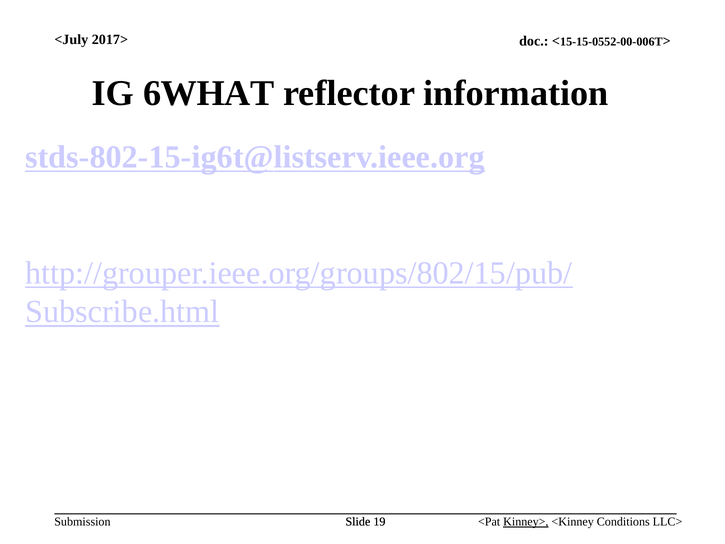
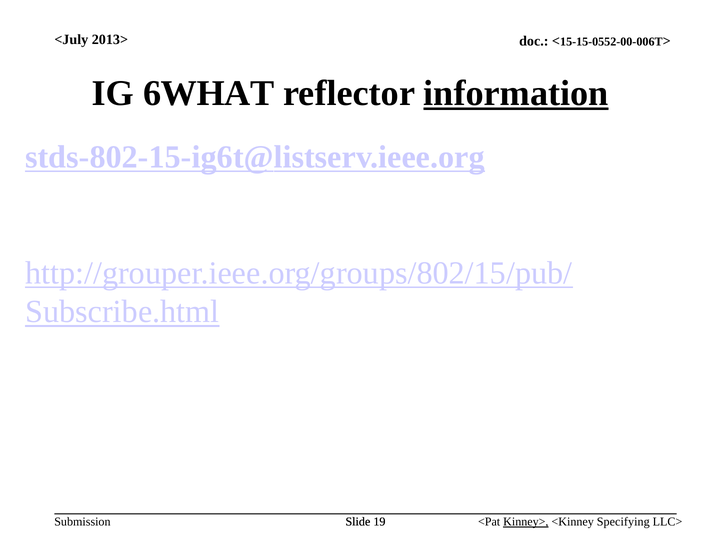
2017>: 2017> -> 2013> (110, 40)
information underline: none -> present (516, 93)
Conditions: Conditions -> Specifying (623, 521)
